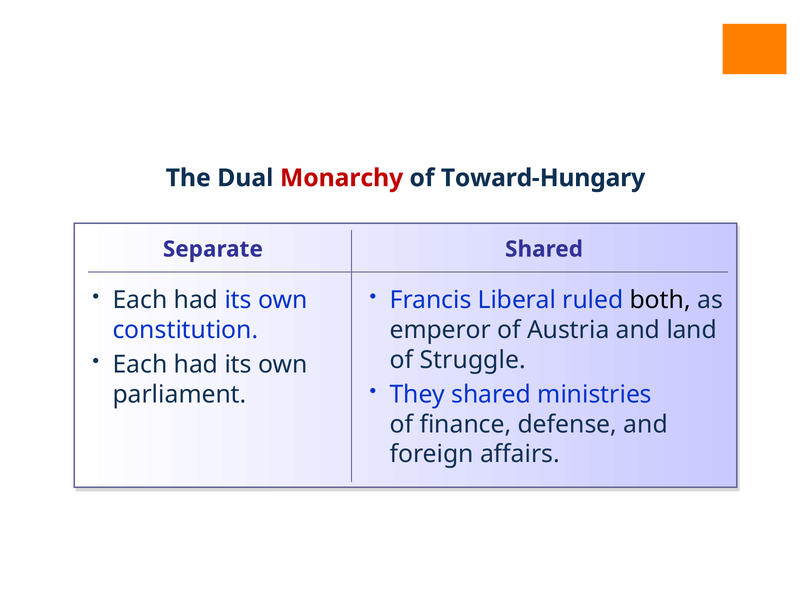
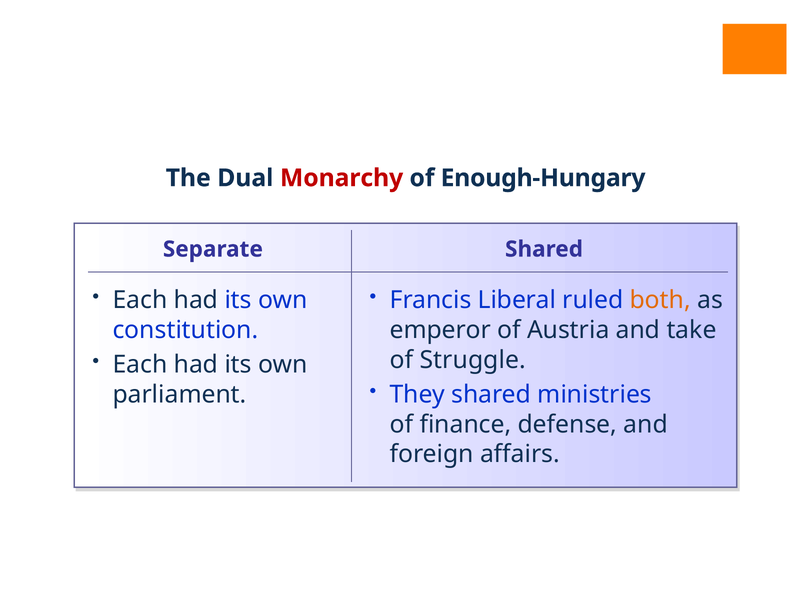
Toward-Hungary: Toward-Hungary -> Enough-Hungary (543, 178)
both colour: black -> orange (660, 300)
land: land -> take (692, 330)
